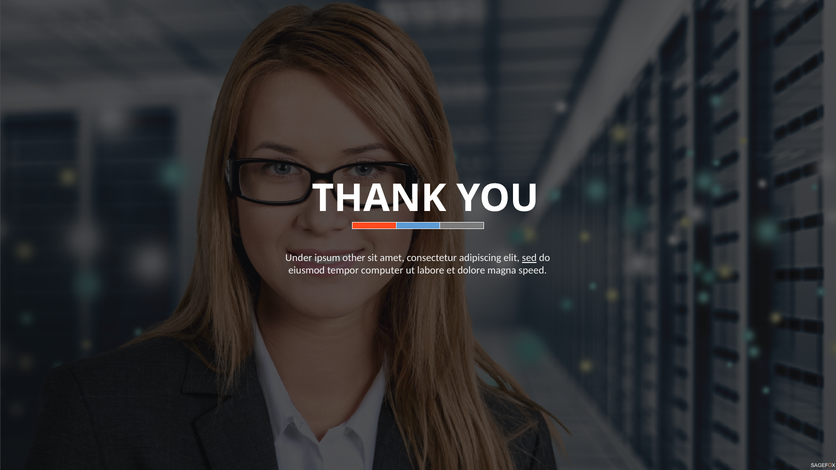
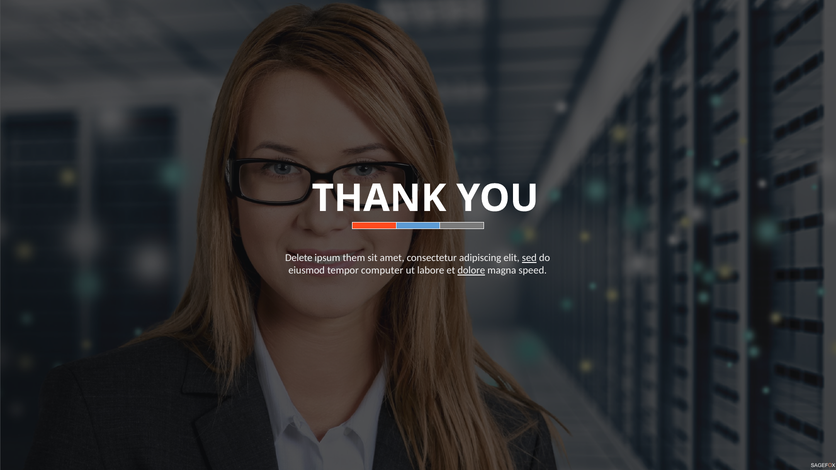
Under: Under -> Delete (299, 258)
other: other -> them (354, 258)
dolore underline: none -> present (471, 271)
